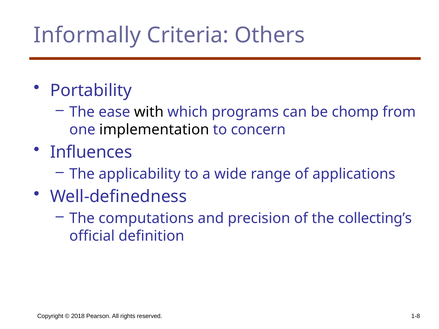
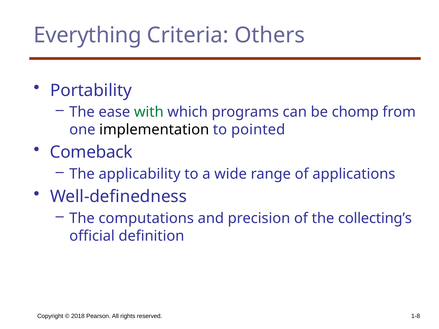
Informally: Informally -> Everything (88, 35)
with colour: black -> green (149, 112)
concern: concern -> pointed (258, 130)
Influences: Influences -> Comeback (91, 152)
